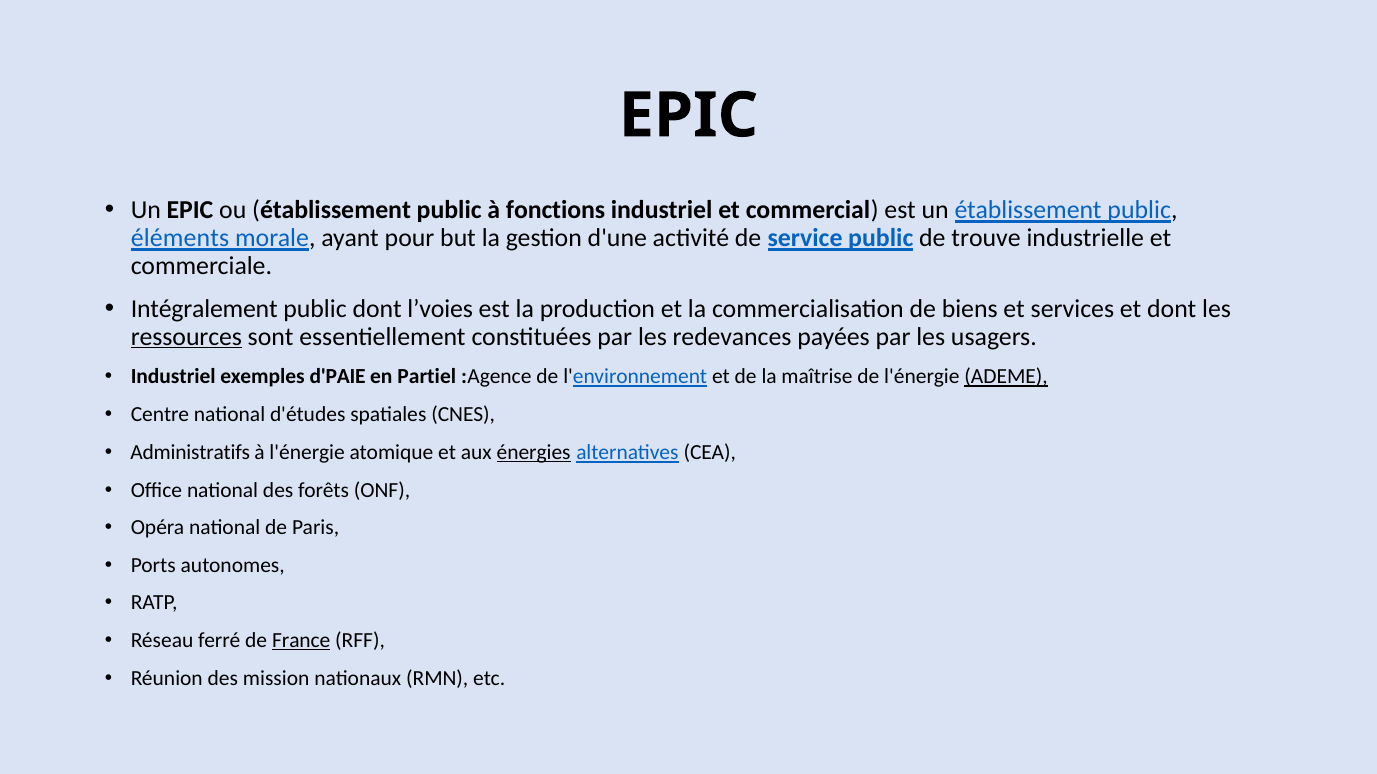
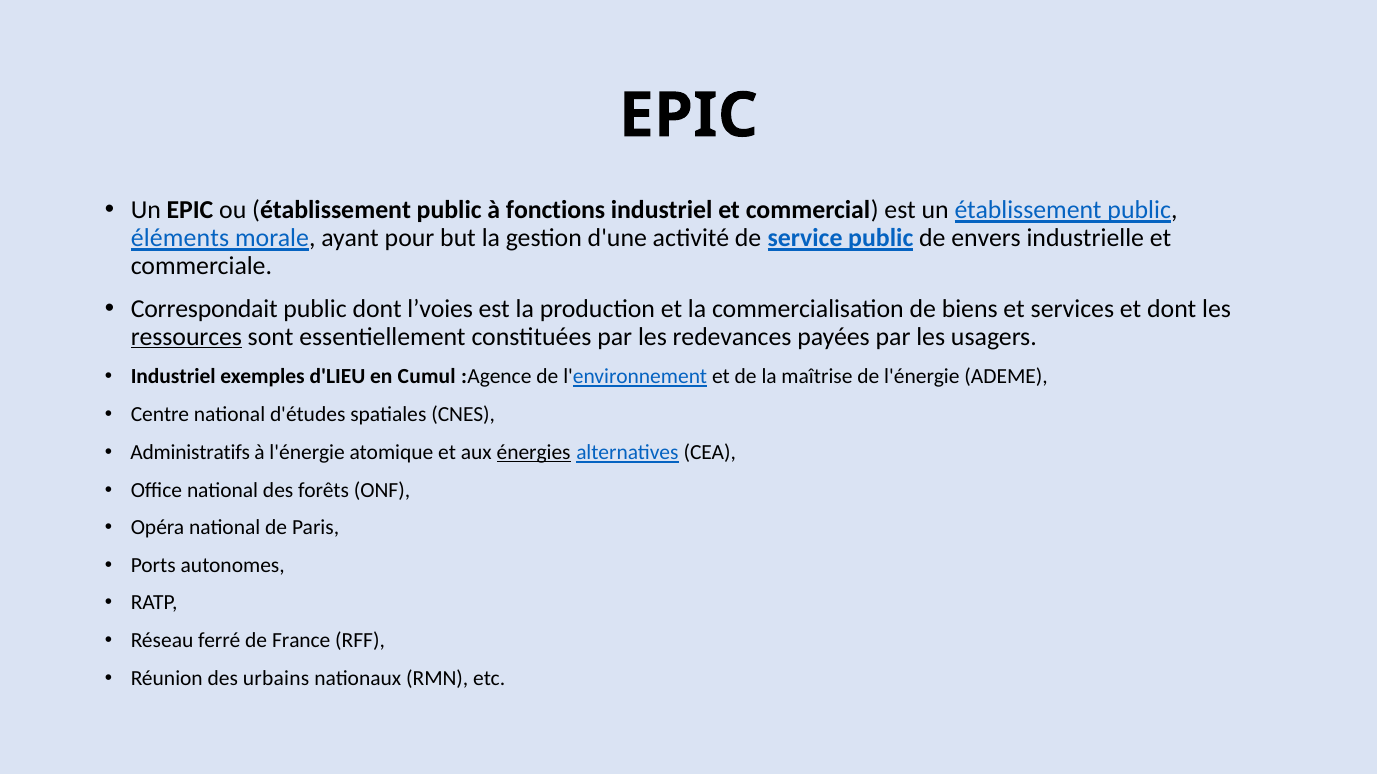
trouve: trouve -> envers (986, 239)
Intégralement: Intégralement -> Correspondait (204, 309)
d'PAIE: d'PAIE -> d'LIEU (337, 377)
Partiel: Partiel -> Cumul (427, 377)
ADEME underline: present -> none (1006, 377)
France underline: present -> none (301, 641)
mission: mission -> urbains (276, 678)
